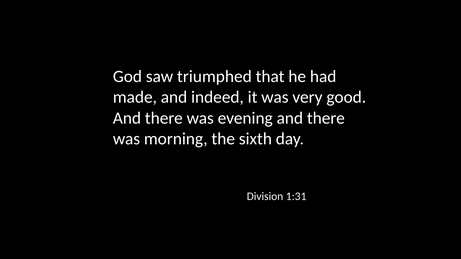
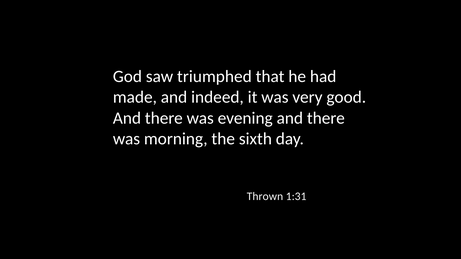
Division: Division -> Thrown (265, 197)
